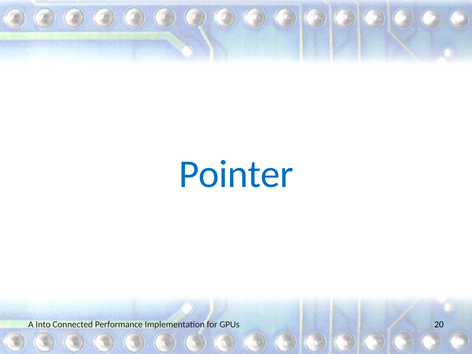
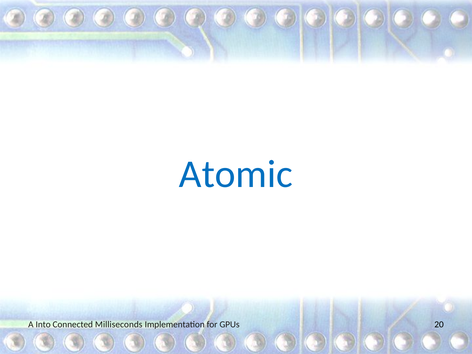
Pointer: Pointer -> Atomic (236, 174)
Performance: Performance -> Milliseconds (119, 324)
